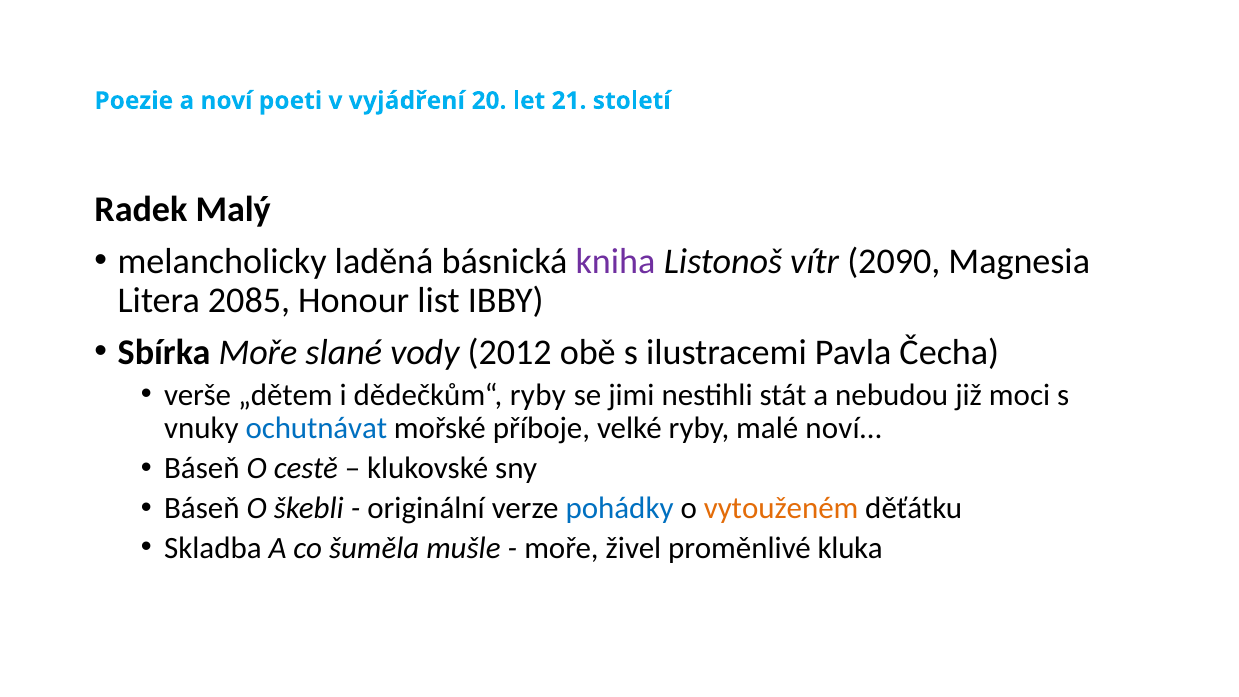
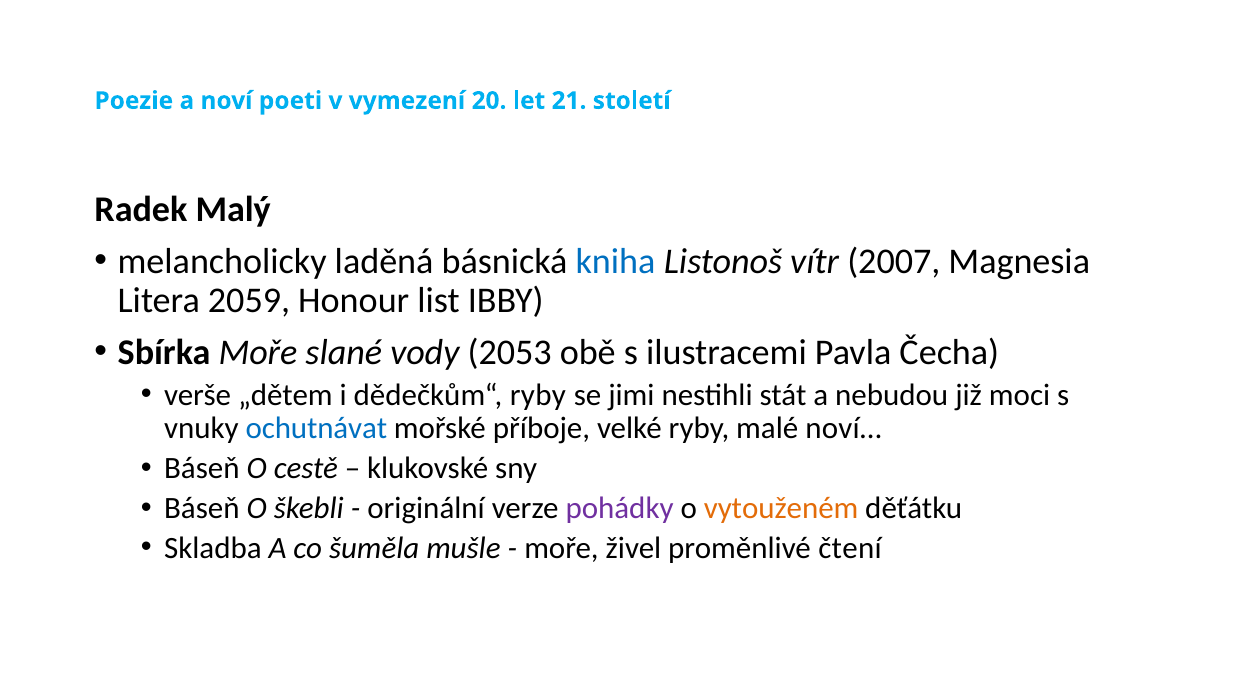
vyjádření: vyjádření -> vymezení (407, 101)
kniha colour: purple -> blue (615, 261)
2090: 2090 -> 2007 (894, 261)
2085: 2085 -> 2059 (249, 300)
2012: 2012 -> 2053 (510, 352)
pohádky colour: blue -> purple (620, 508)
kluka: kluka -> čtení (850, 548)
